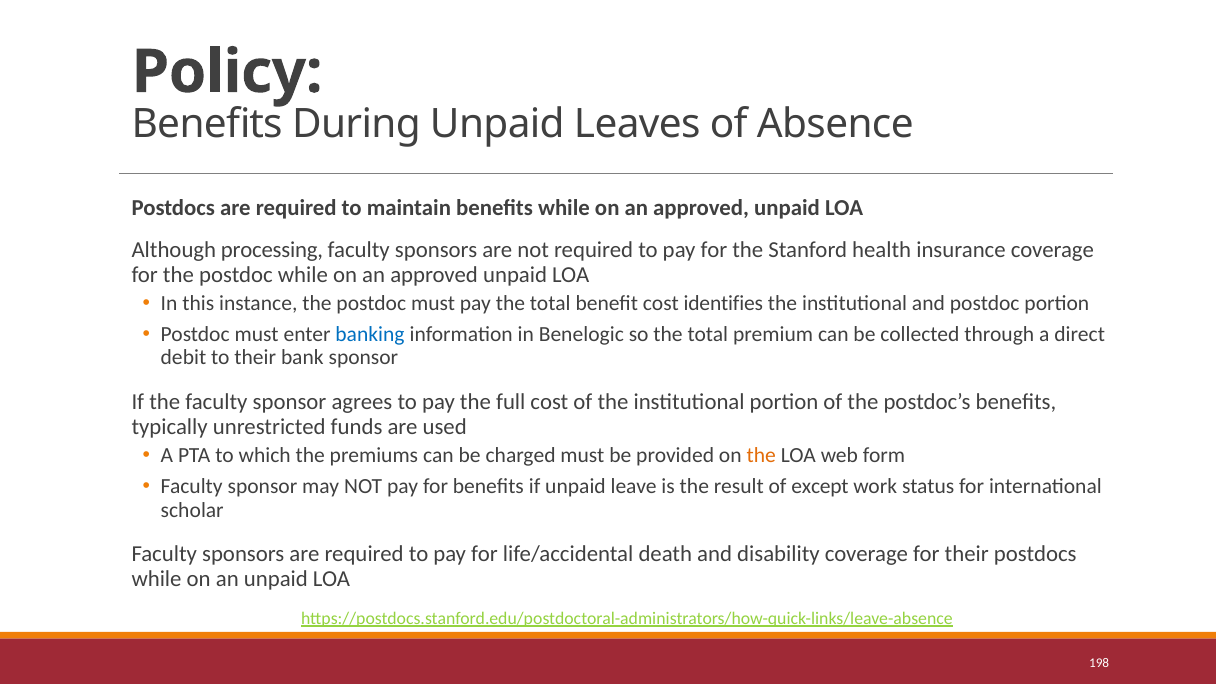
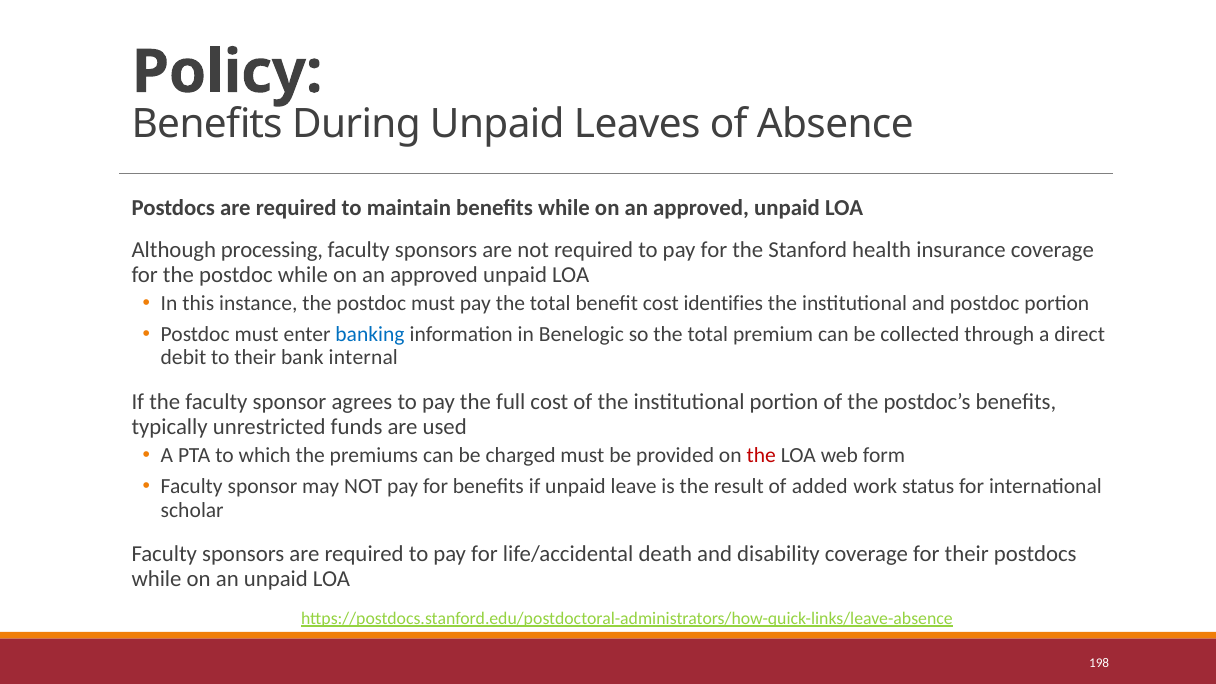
bank sponsor: sponsor -> internal (363, 358)
the colour: orange -> red (761, 456)
except: except -> added (820, 487)
